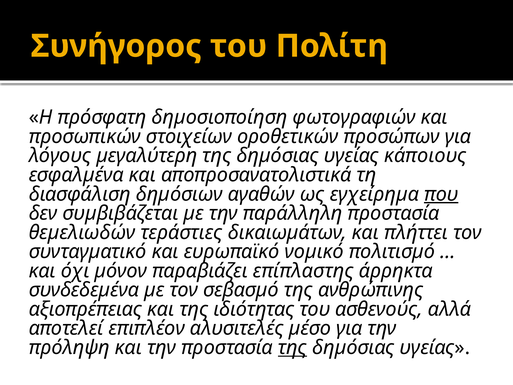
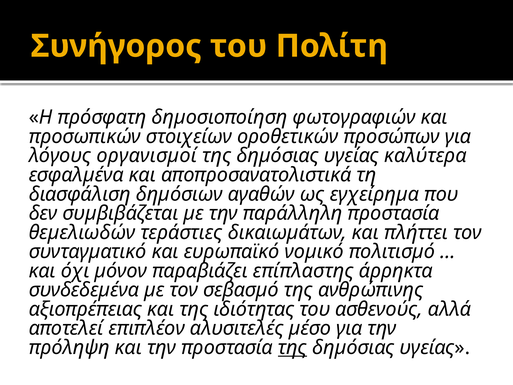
µεγαλύτερη: µεγαλύτερη -> οργανισµοί (147, 156)
κάποιους: κάποιους -> καλύτερα (425, 156)
που underline: present -> none (441, 194)
